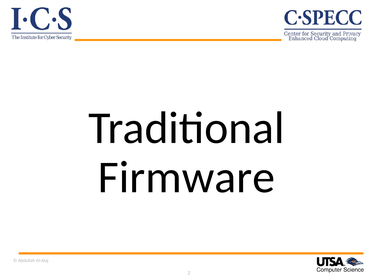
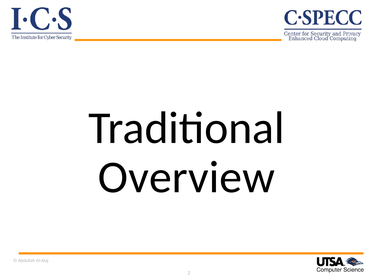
Firmware: Firmware -> Overview (186, 177)
